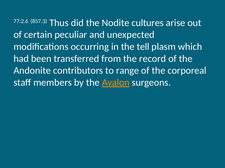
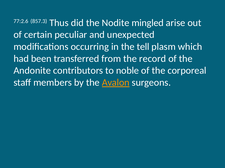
cultures: cultures -> mingled (148, 23)
range: range -> noble (128, 71)
